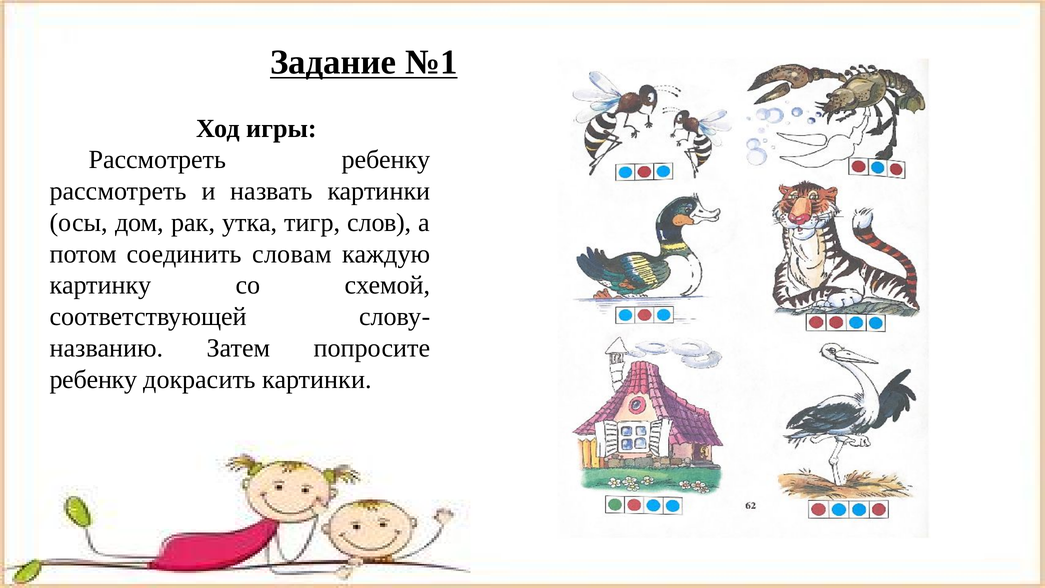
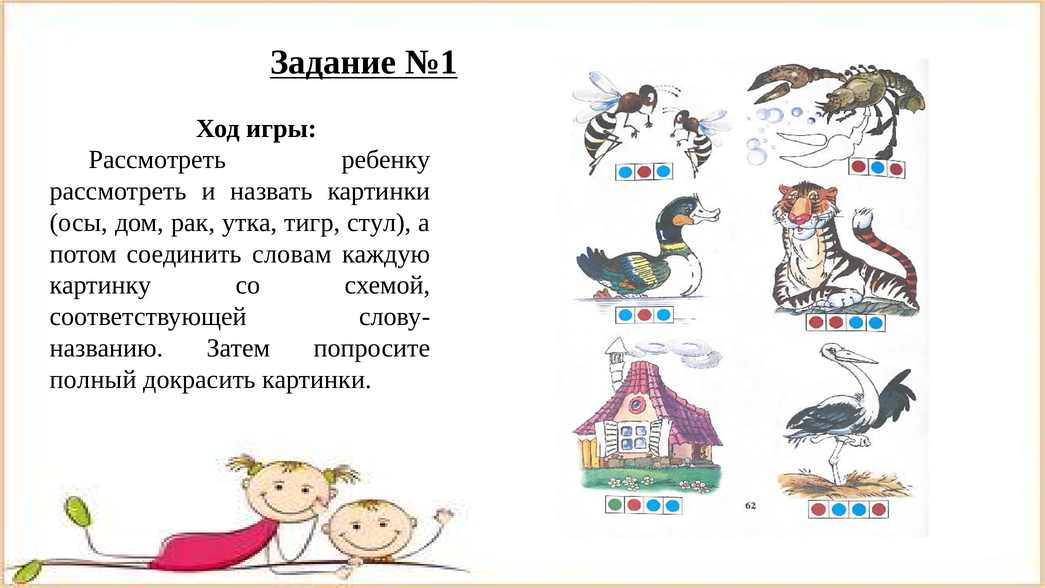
слов: слов -> стул (379, 223)
ребенку: ребенку -> полный (93, 379)
